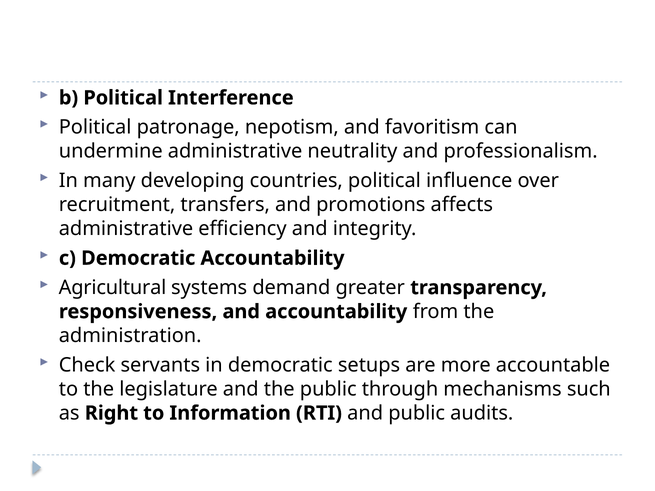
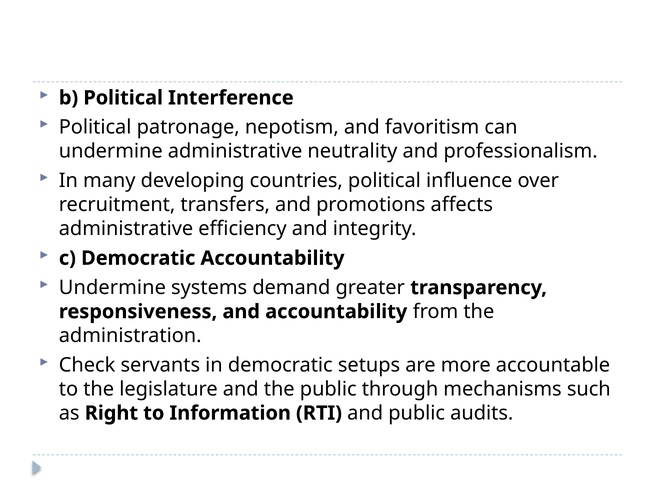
Agricultural: Agricultural -> Undermine (112, 288)
